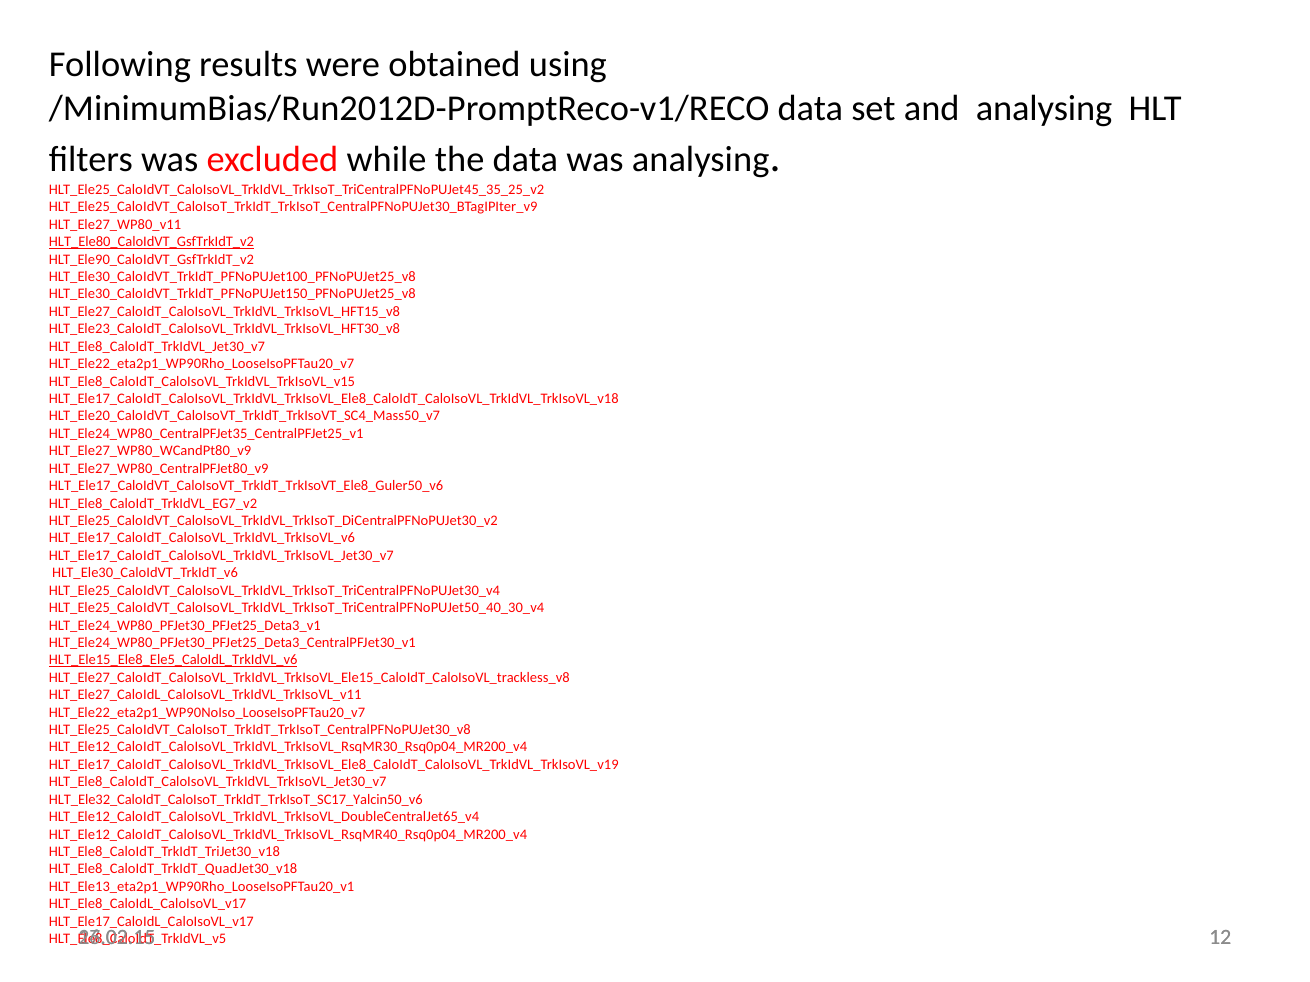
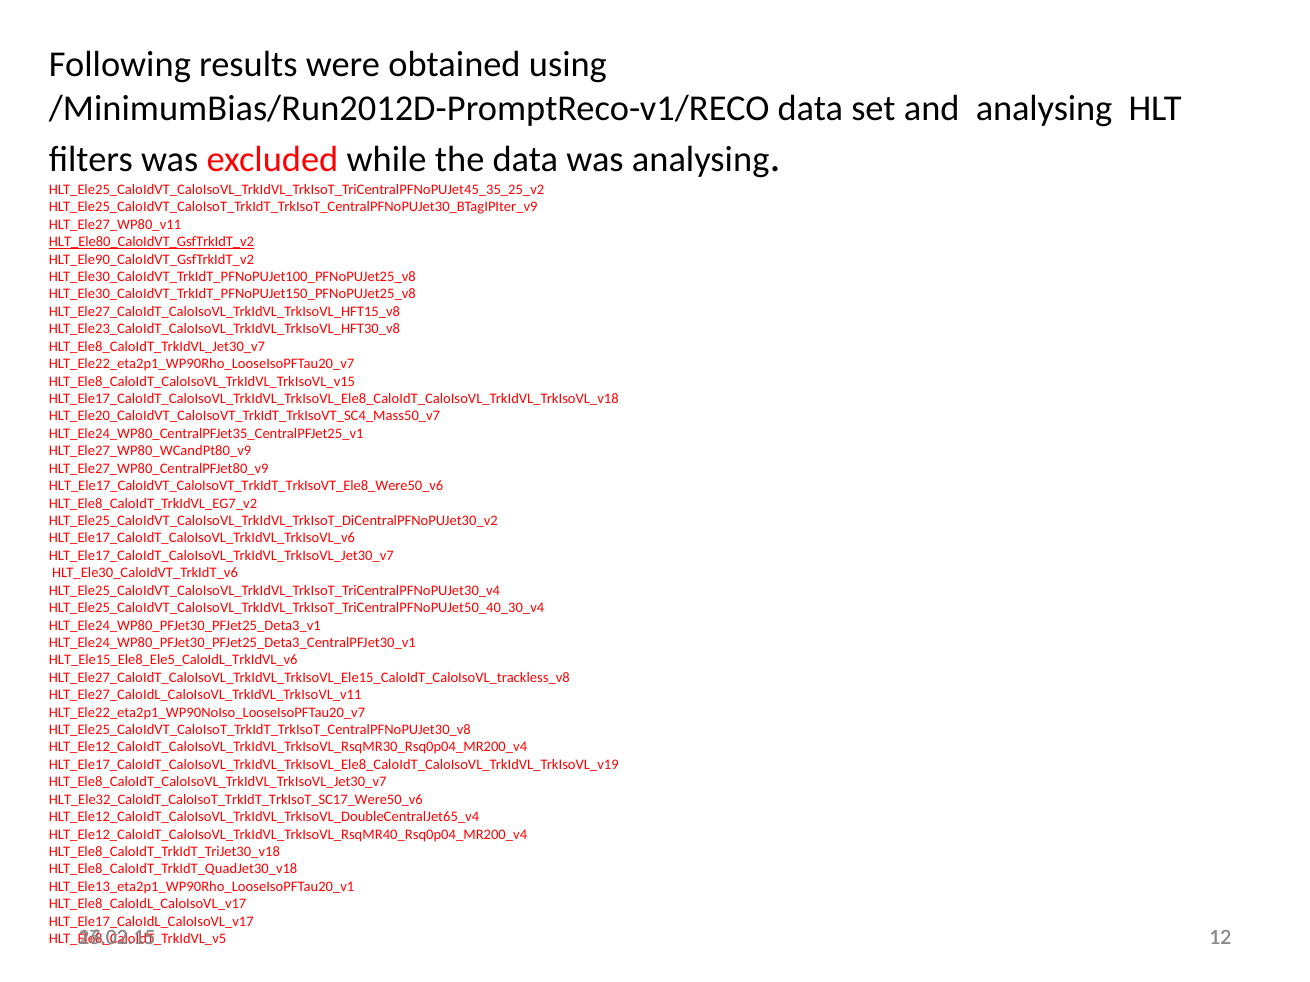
HLT_Ele17_CaloIdVT_CaloIsoVT_TrkIdT_TrkIsoVT_Ele8_Guler50_v6: HLT_Ele17_CaloIdVT_CaloIsoVT_TrkIdT_TrkIsoVT_Ele8_Guler50_v6 -> HLT_Ele17_CaloIdVT_CaloIsoVT_TrkIdT_TrkIsoVT_Ele8_Were50_v6 (246, 486)
HLT_Ele15_Ele8_Ele5_CaloIdL_TrkIdVL_v6 underline: present -> none (173, 660)
HLT_Ele32_CaloIdT_CaloIsoT_TrkIdT_TrkIsoT_SC17_Yalcin50_v6: HLT_Ele32_CaloIdT_CaloIsoT_TrkIdT_TrkIsoT_SC17_Yalcin50_v6 -> HLT_Ele32_CaloIdT_CaloIsoT_TrkIdT_TrkIsoT_SC17_Were50_v6 (236, 800)
